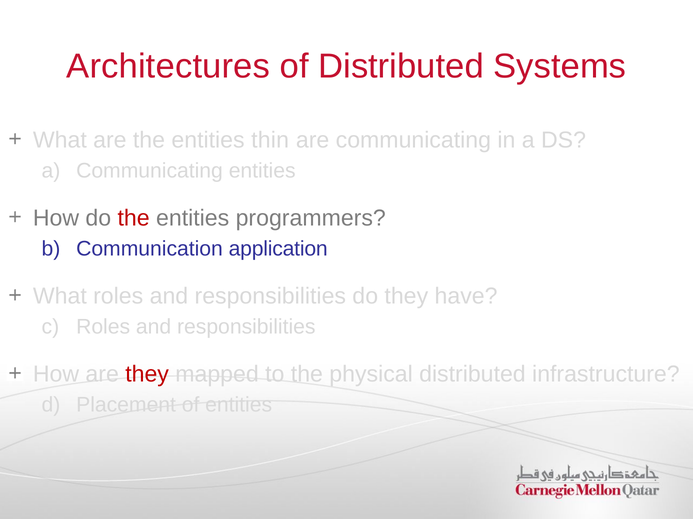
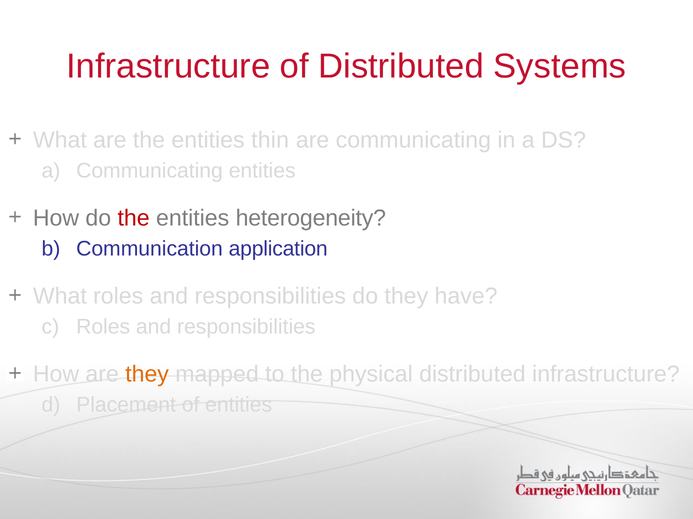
Architectures: Architectures -> Infrastructure (168, 67)
programmers: programmers -> heterogeneity (311, 218)
they colour: red -> orange (147, 375)
